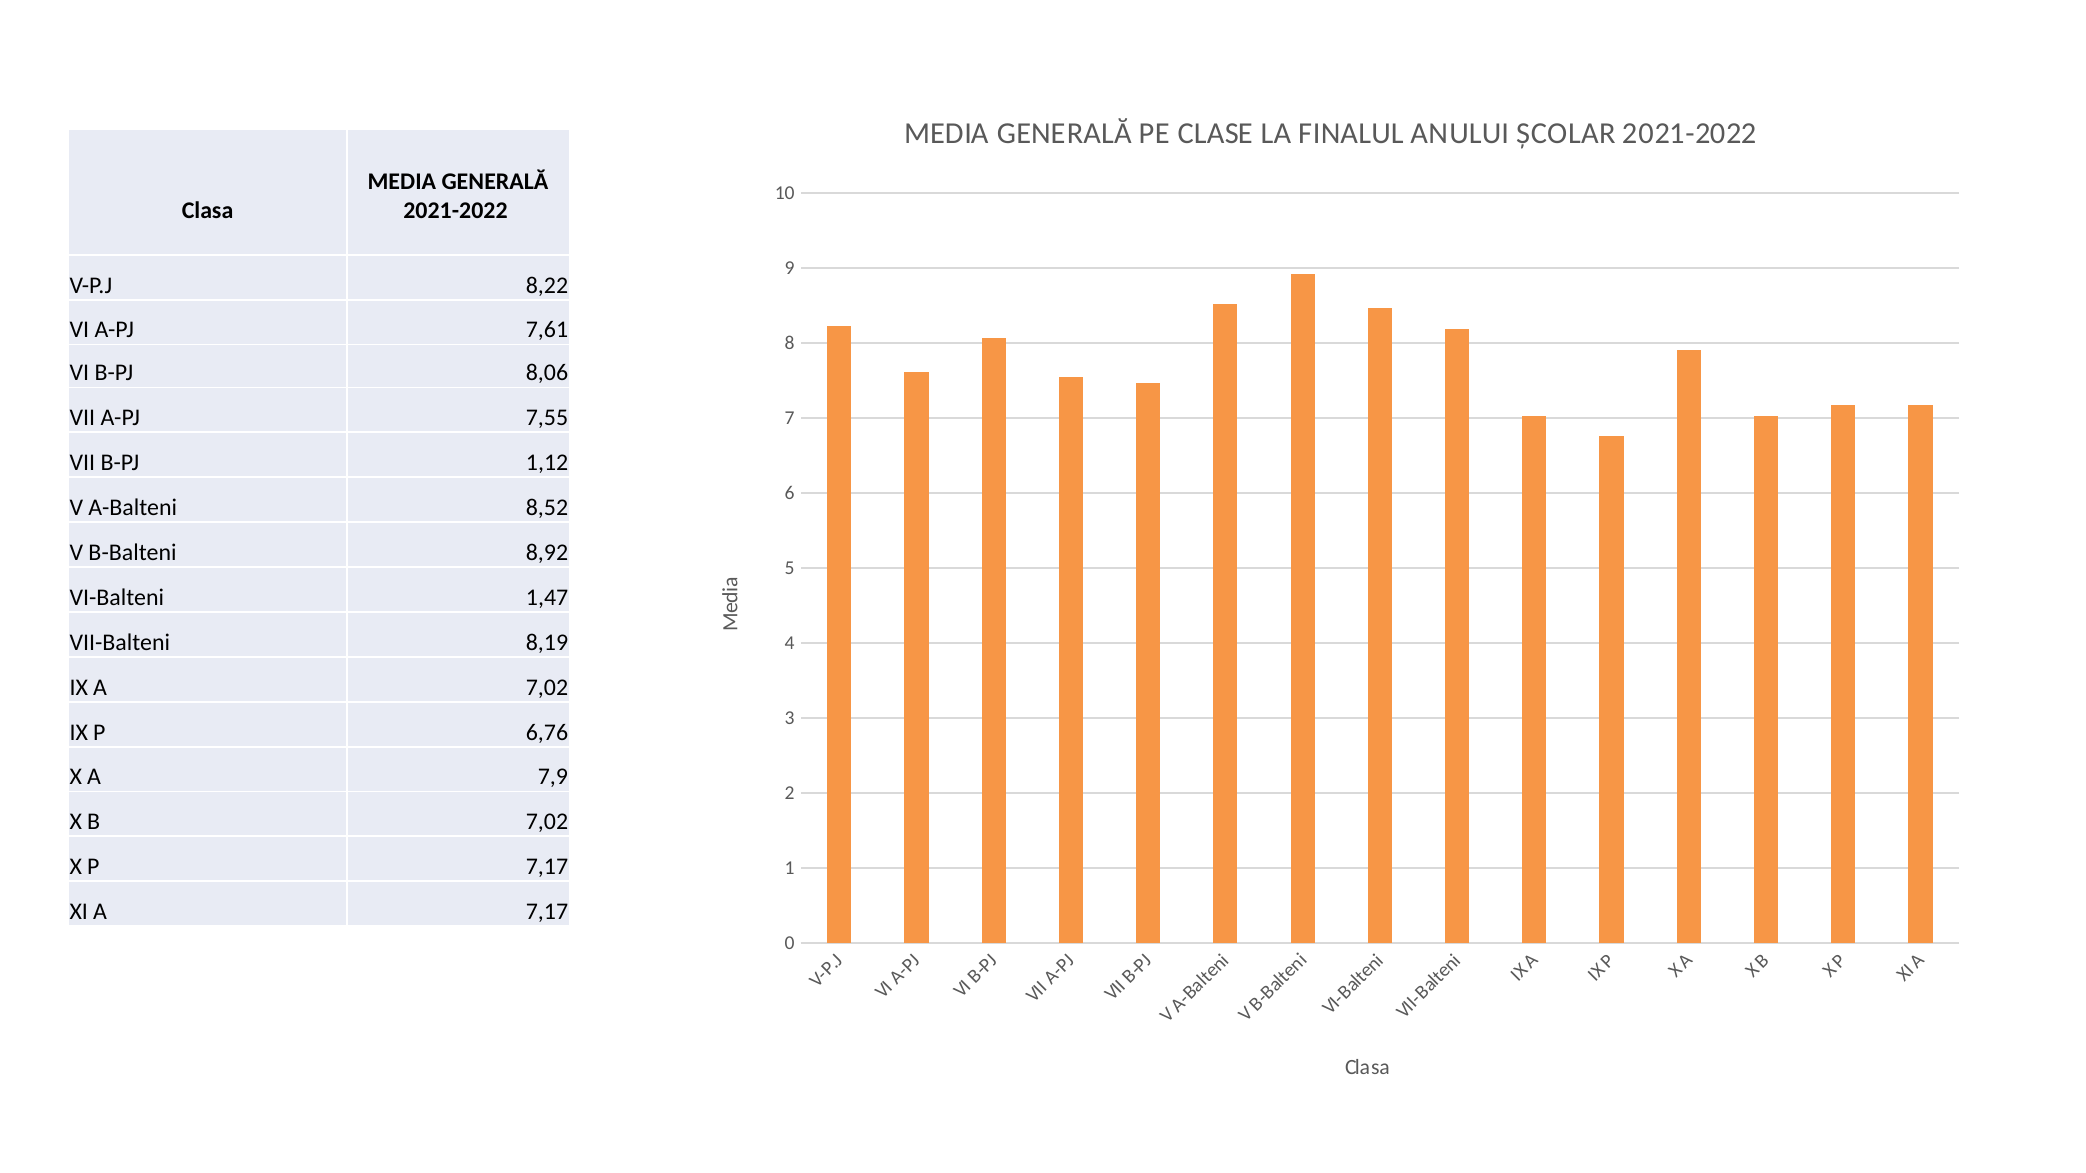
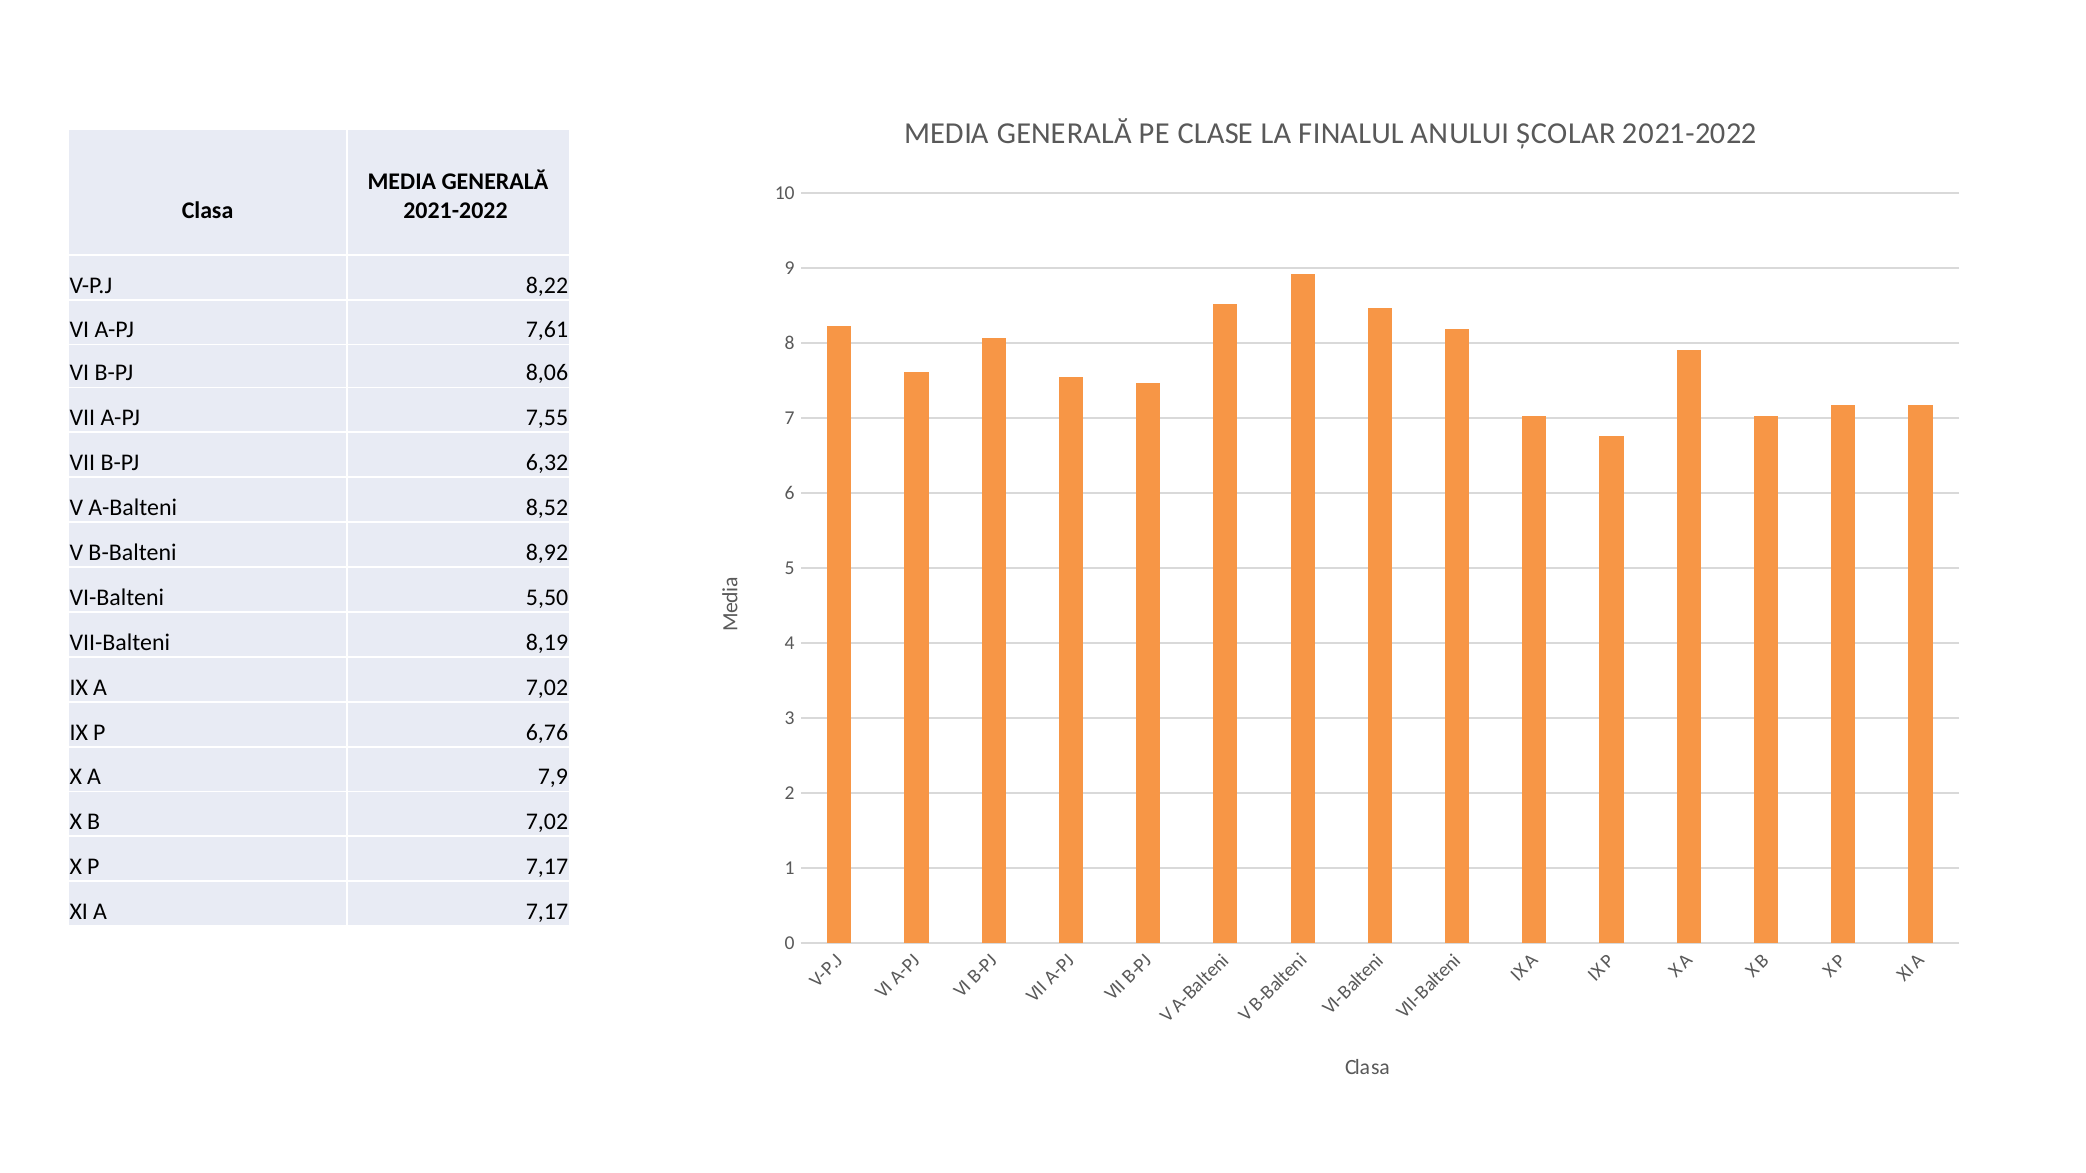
1,12: 1,12 -> 6,32 (547, 463)
1,47: 1,47 -> 5,50 (547, 598)
